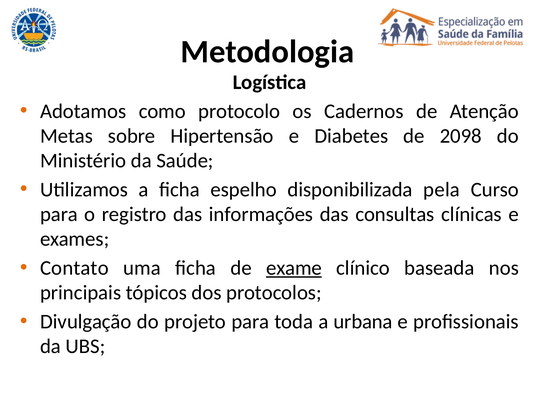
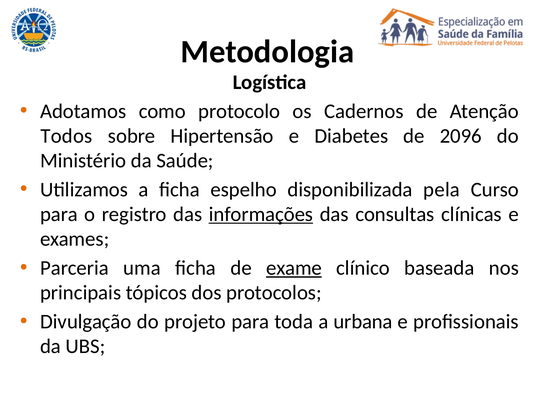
Metas: Metas -> Todos (66, 136)
2098: 2098 -> 2096 (461, 136)
informações underline: none -> present (261, 214)
Contato: Contato -> Parceria (74, 268)
